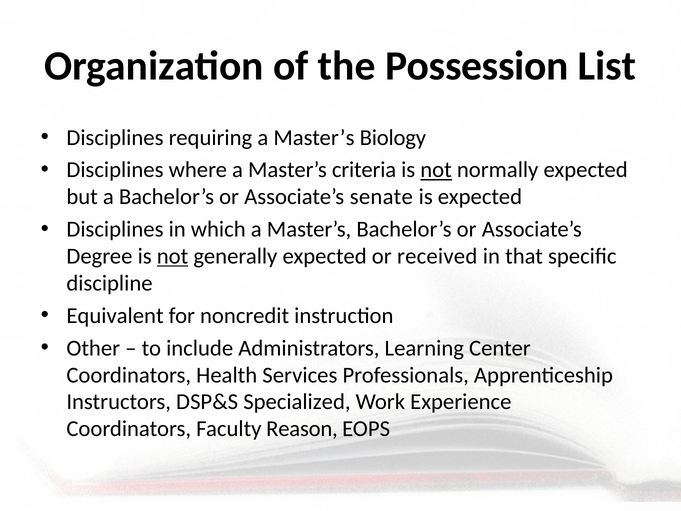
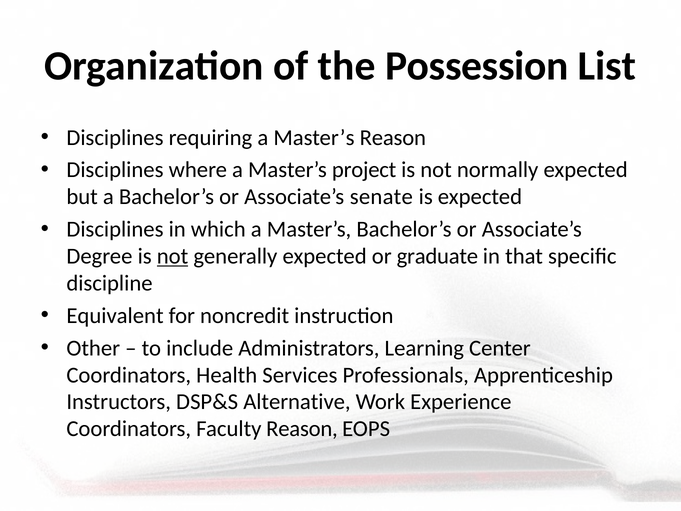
Master’s Biology: Biology -> Reason (393, 138)
criteria: criteria -> project (364, 170)
not underline: present -> none (436, 170)
received: received -> graduate (437, 256)
Specialized: Specialized -> Alternative (297, 402)
